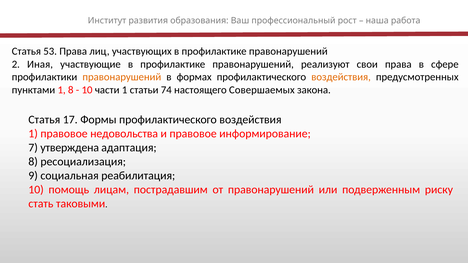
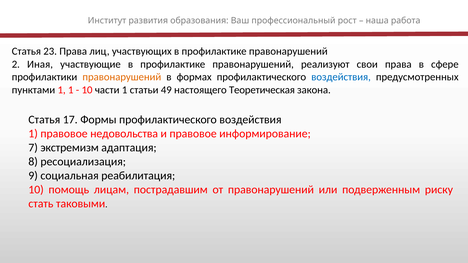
53: 53 -> 23 (50, 51)
воздействия colour: orange -> blue (341, 77)
1 8: 8 -> 1 (71, 90)
74: 74 -> 49 (166, 90)
Совершаемых: Совершаемых -> Теоретическая (262, 90)
утверждена: утверждена -> экстремизм (70, 148)
